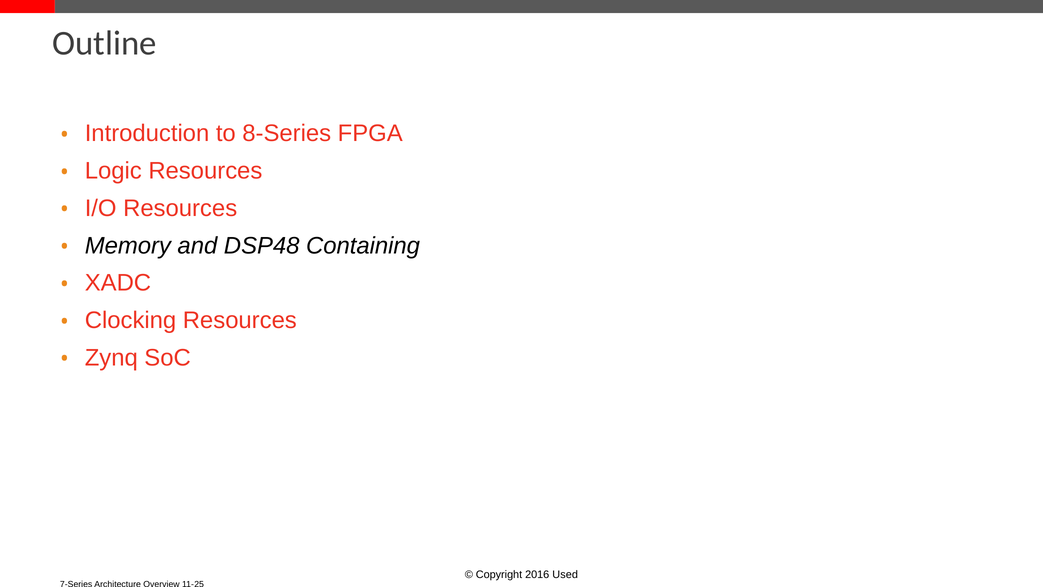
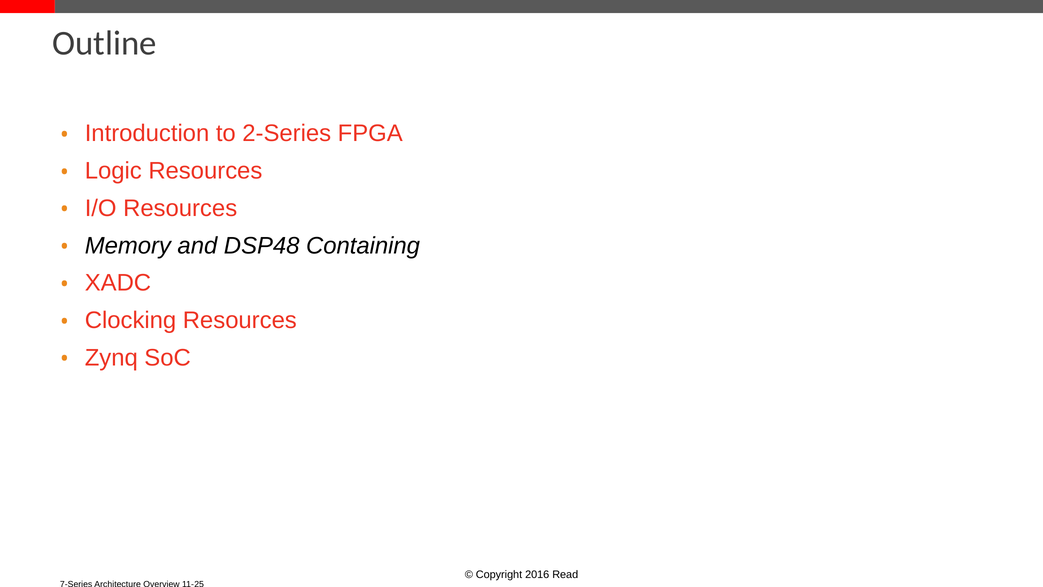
8-Series: 8-Series -> 2-Series (287, 134)
Used: Used -> Read (565, 574)
